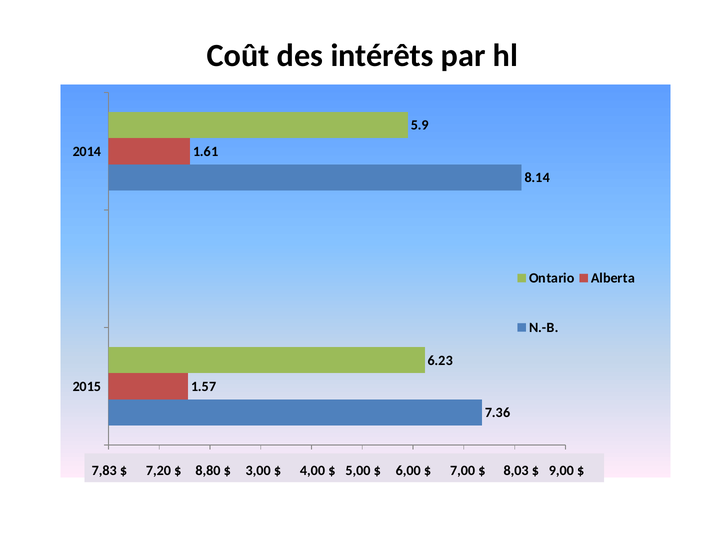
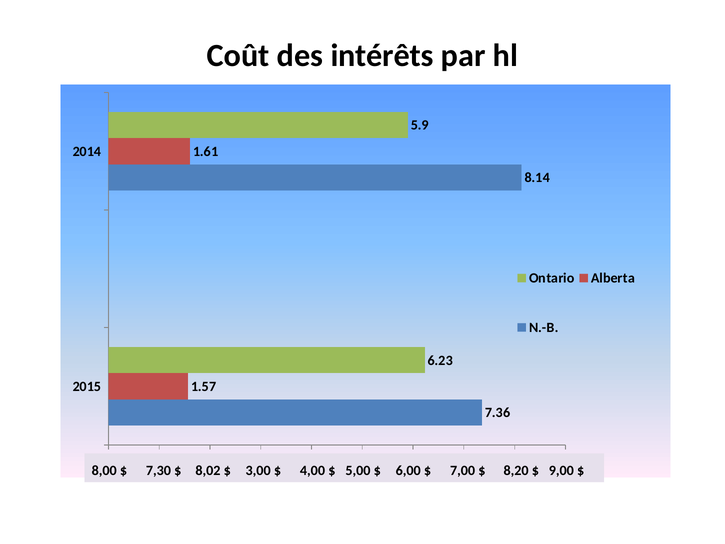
7,83: 7,83 -> 8,00 (104, 470)
7,20: 7,20 -> 7,30 (158, 470)
8,80: 8,80 -> 8,02 (208, 470)
8,03: 8,03 -> 8,20 (516, 470)
